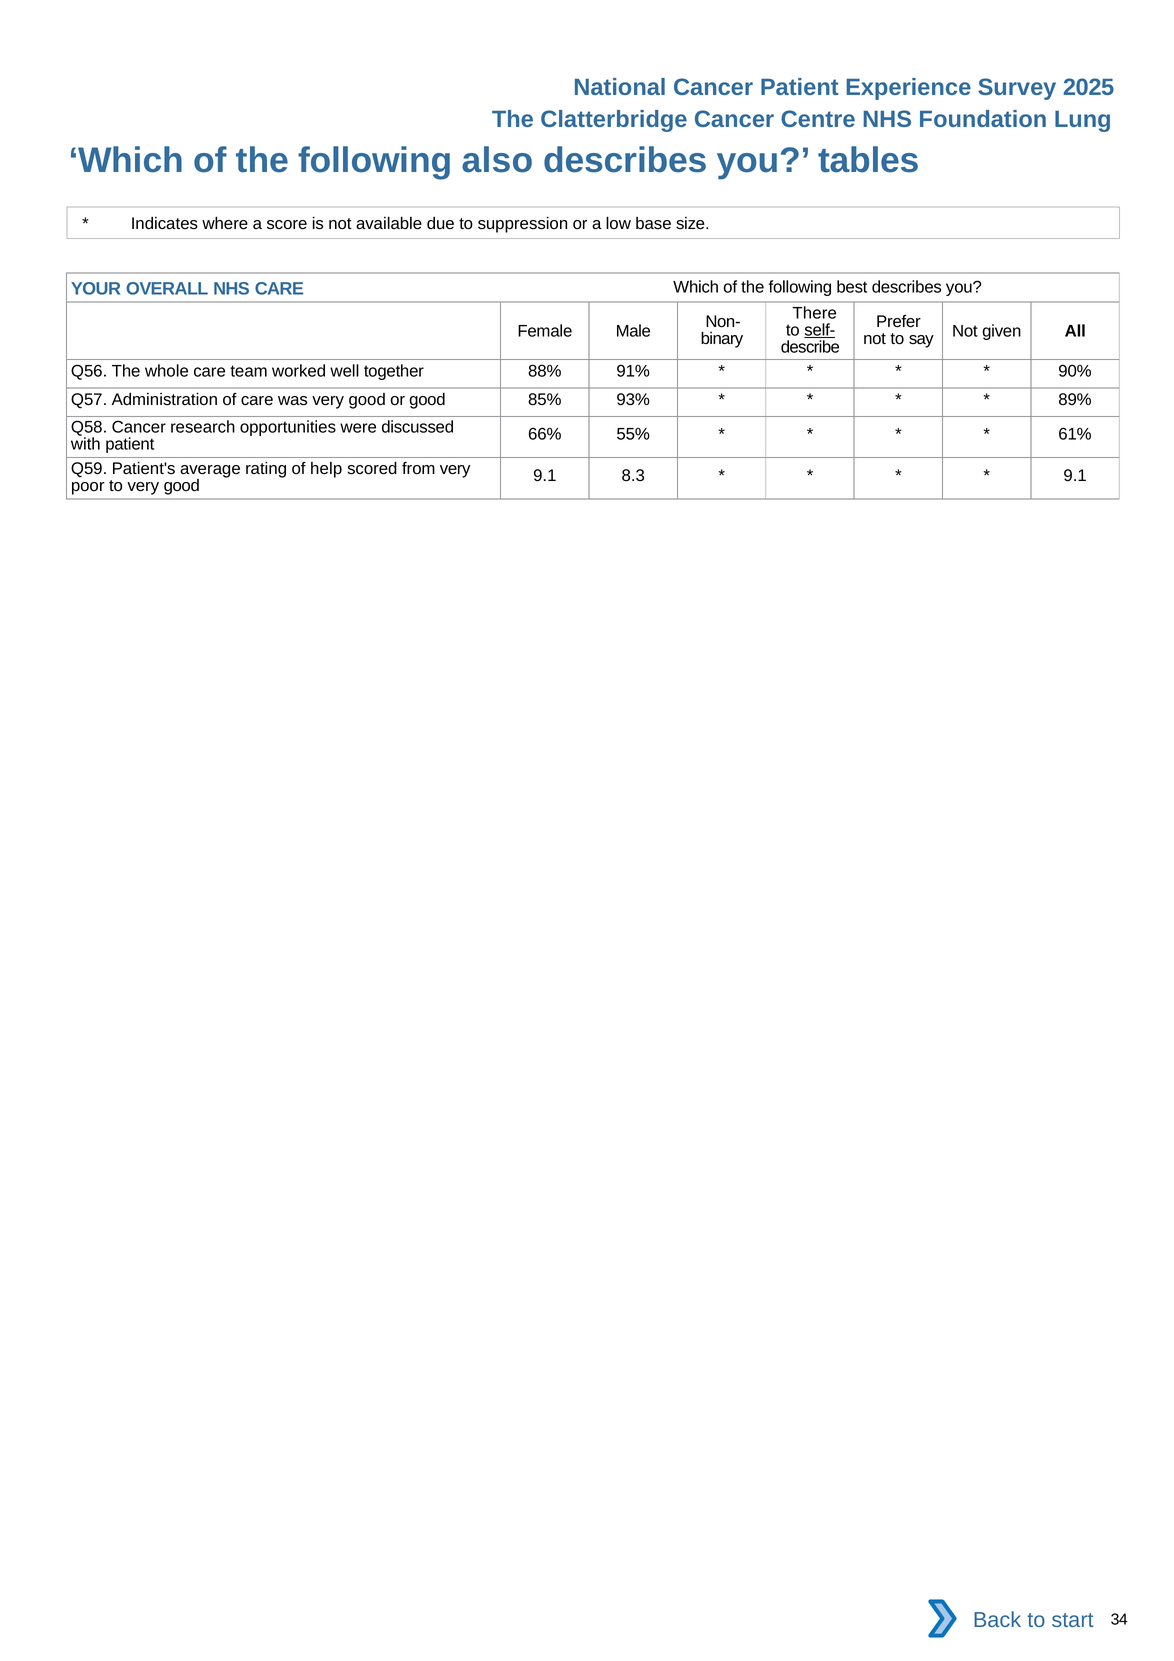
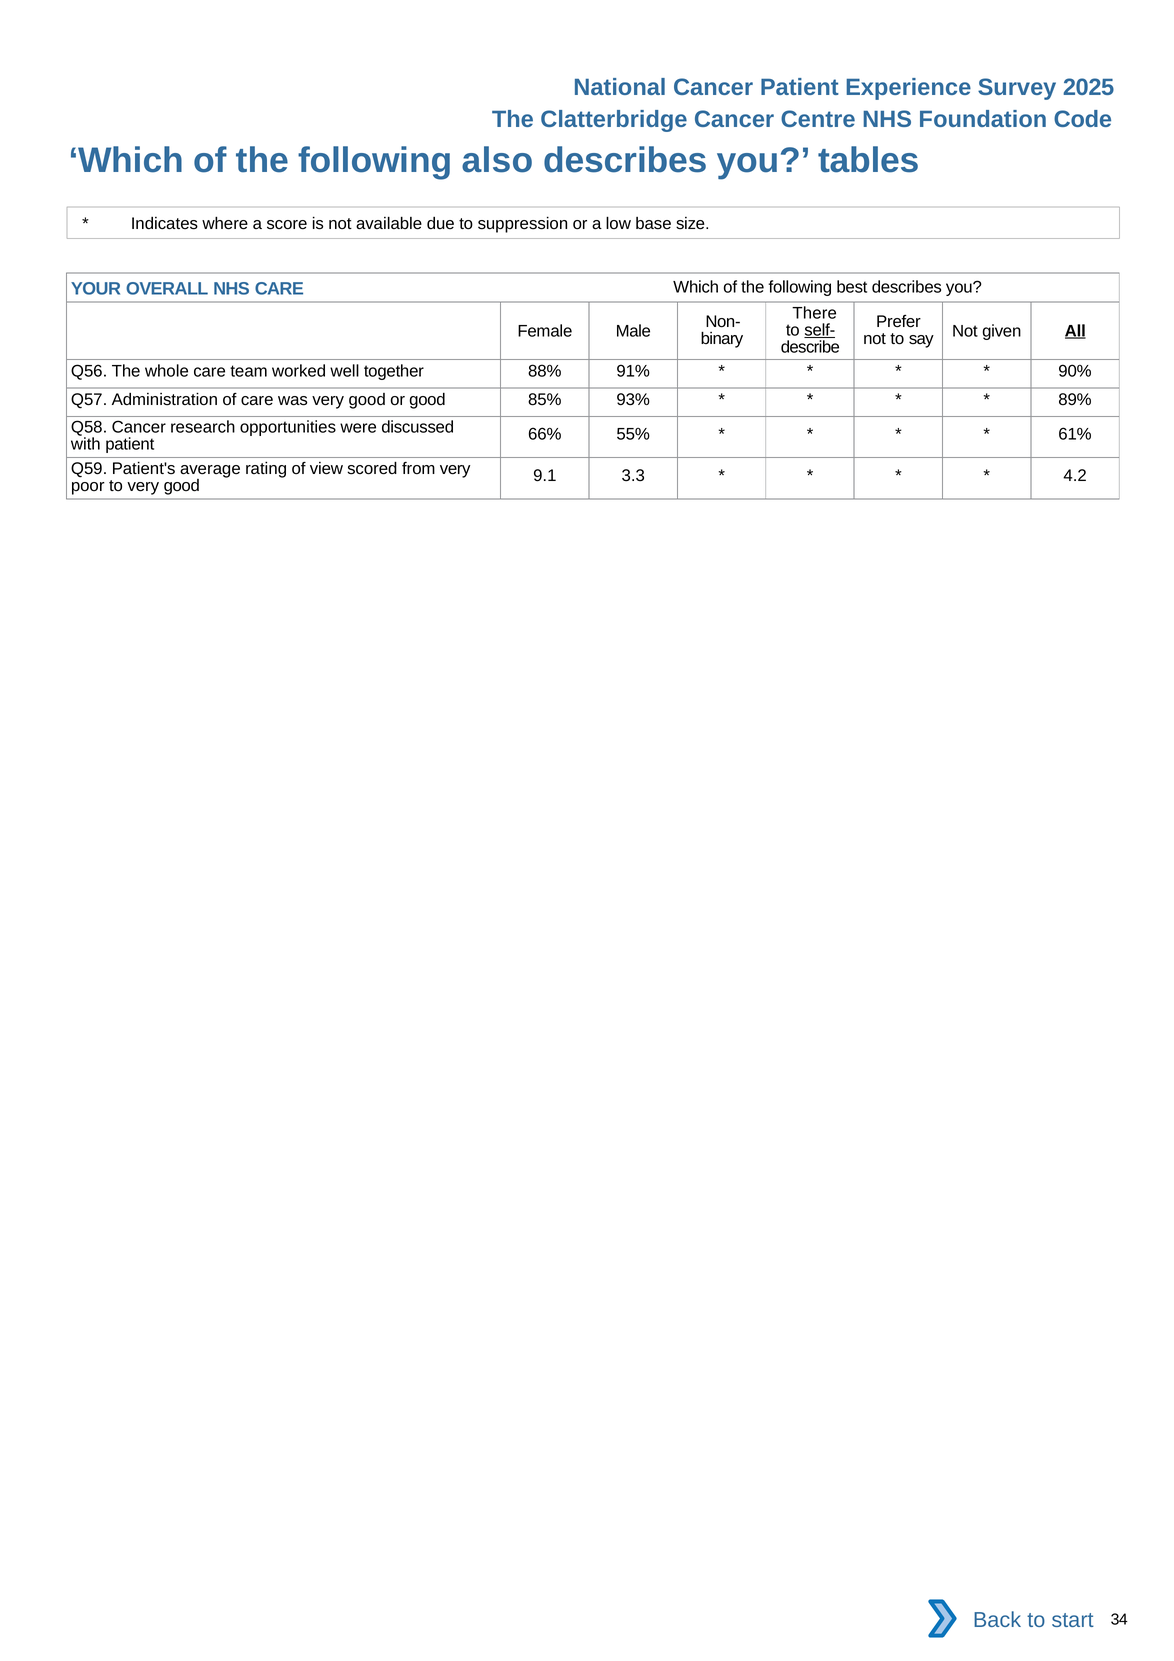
Lung: Lung -> Code (1083, 119)
All underline: none -> present (1075, 331)
help: help -> view (326, 469)
8.3: 8.3 -> 3.3 (633, 476)
9.1: 9.1 -> 4.2 (1075, 476)
